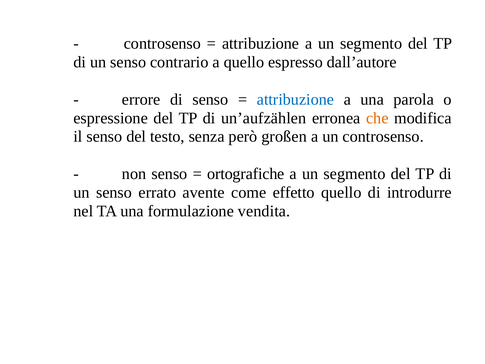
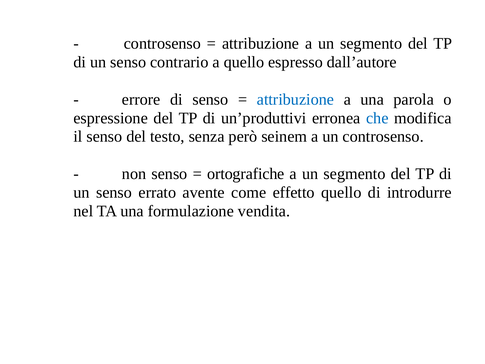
un’aufzählen: un’aufzählen -> un’produttivi (264, 118)
che colour: orange -> blue (377, 118)
großen: großen -> seinem (284, 137)
